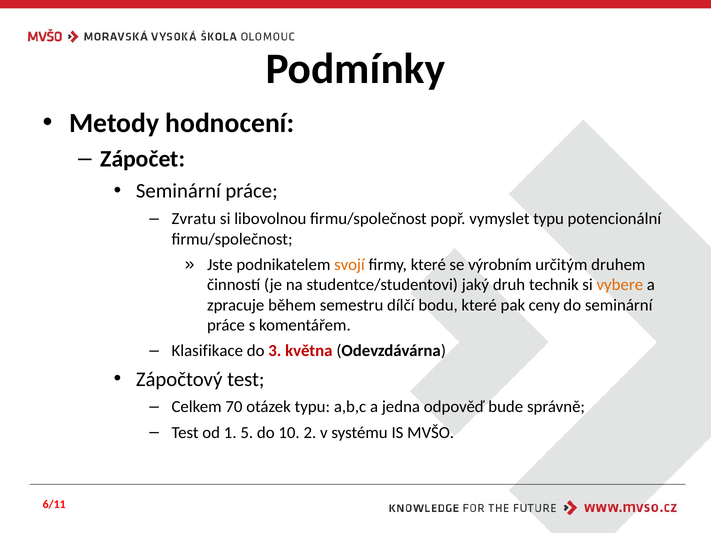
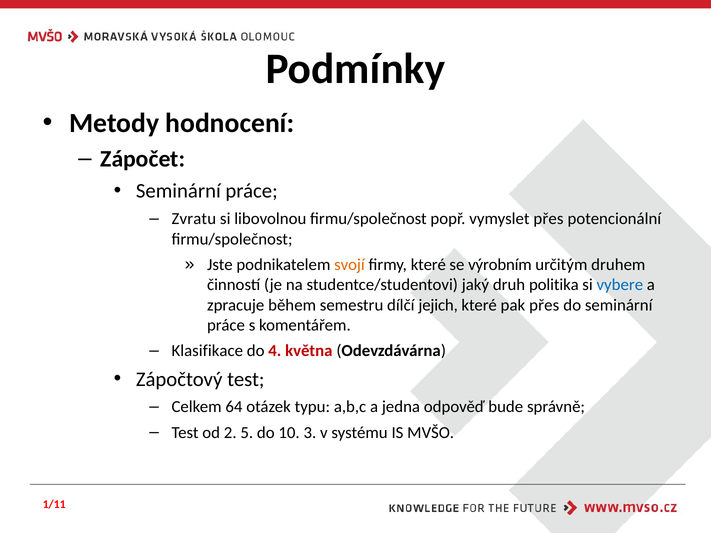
vymyslet typu: typu -> přes (548, 219)
technik: technik -> politika (554, 285)
vybere colour: orange -> blue (620, 285)
bodu: bodu -> jejich (438, 305)
pak ceny: ceny -> přes (544, 305)
3: 3 -> 4 (275, 351)
70: 70 -> 64 (234, 407)
1: 1 -> 2 (230, 433)
2: 2 -> 3 (310, 433)
6/11: 6/11 -> 1/11 (54, 504)
